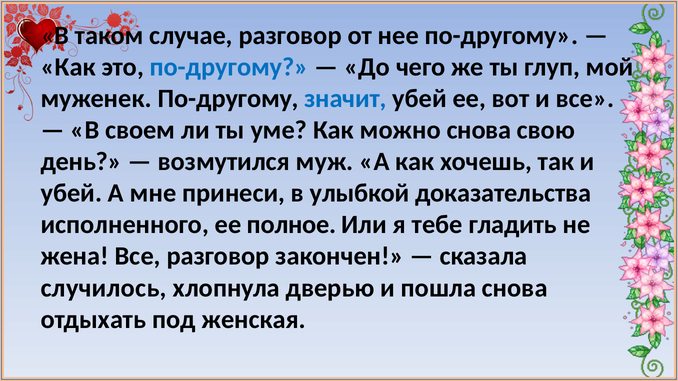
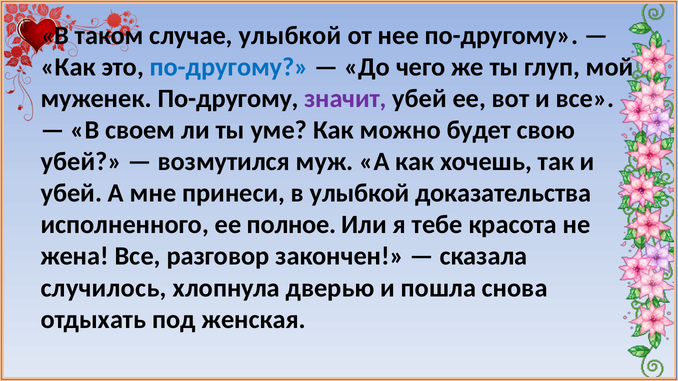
случае разговор: разговор -> улыбкой (290, 36)
значит colour: blue -> purple (345, 99)
можно снова: снова -> будет (479, 130)
день: день -> убей (81, 162)
гладить: гладить -> красота (513, 225)
